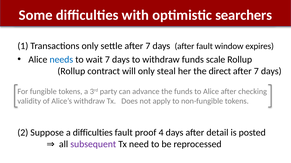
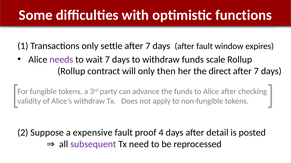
searchers: searchers -> functions (244, 15)
needs colour: blue -> purple (61, 60)
steal: steal -> then (166, 71)
a difficulties: difficulties -> expensive (93, 133)
